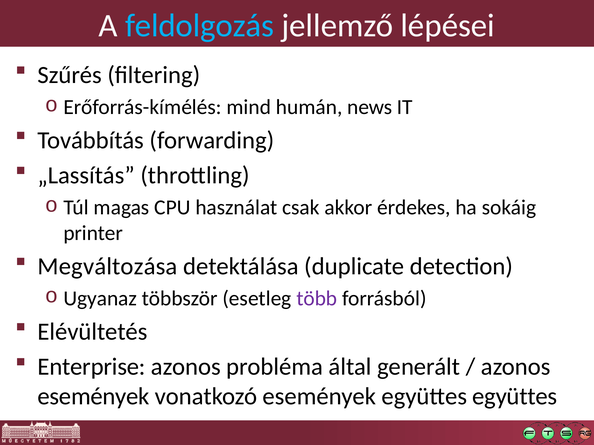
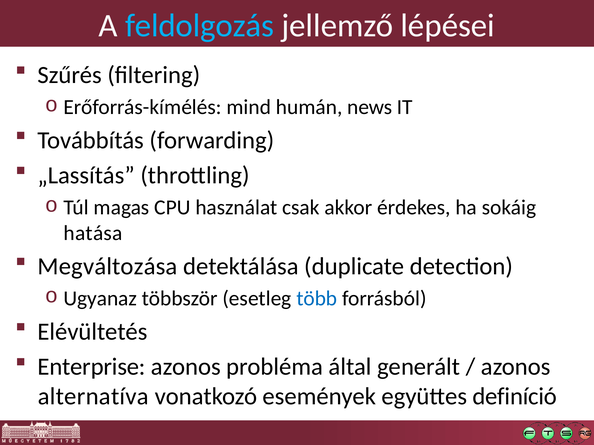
printer: printer -> hatása (93, 233)
több colour: purple -> blue (317, 299)
események: események -> alternatíva (93, 397)
együttes együttes: együttes -> definíció (515, 397)
